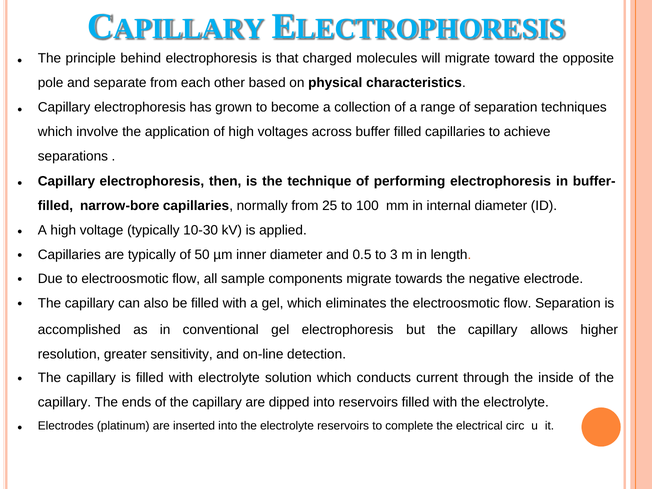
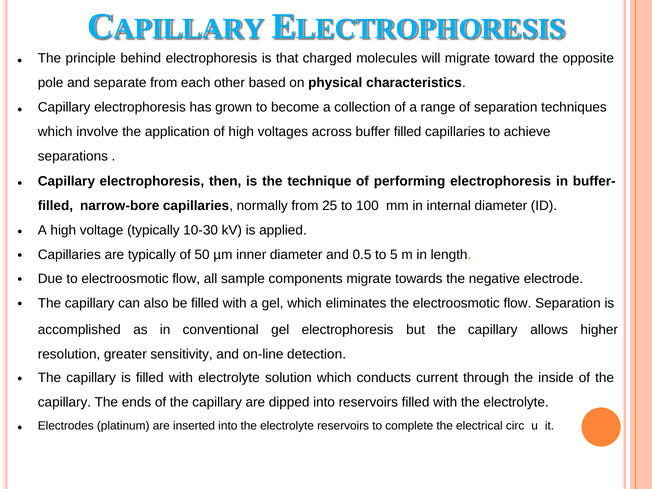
3: 3 -> 5 (394, 255)
